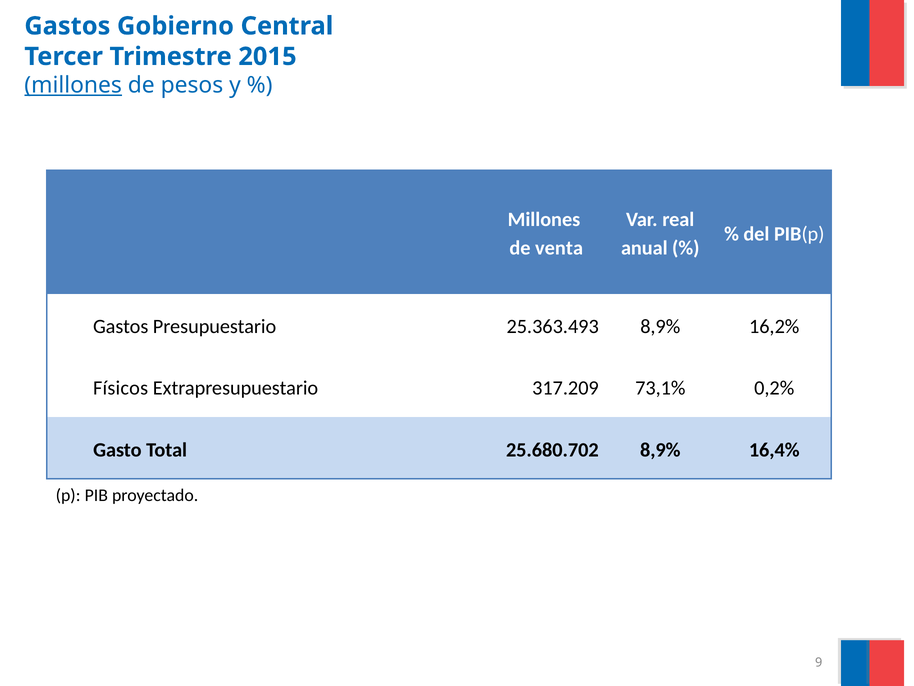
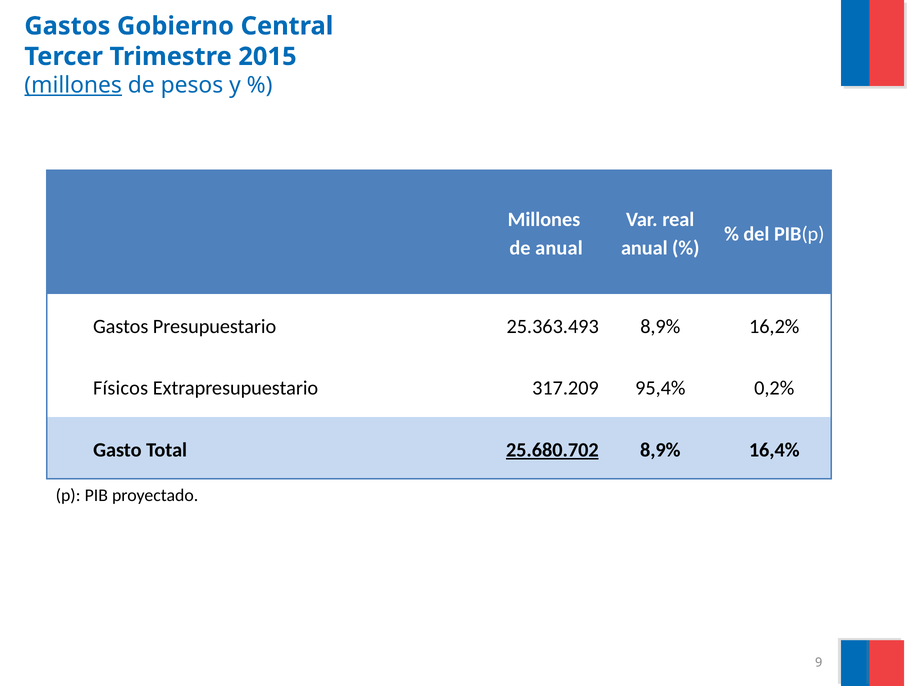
de venta: venta -> anual (559, 248)
73,1%: 73,1% -> 95,4% (660, 388)
25.680.702 underline: none -> present (552, 450)
